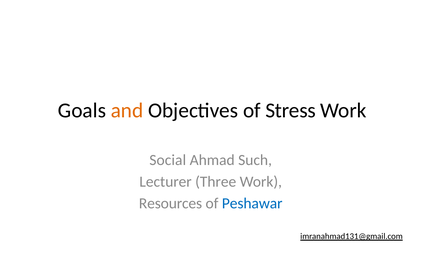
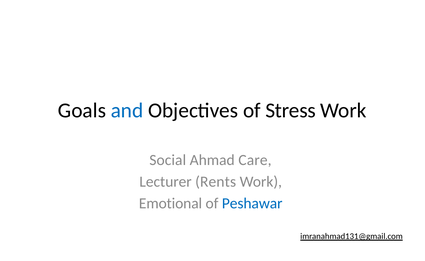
and colour: orange -> blue (127, 111)
Such: Such -> Care (255, 160)
Three: Three -> Rents (216, 182)
Resources: Resources -> Emotional (171, 203)
